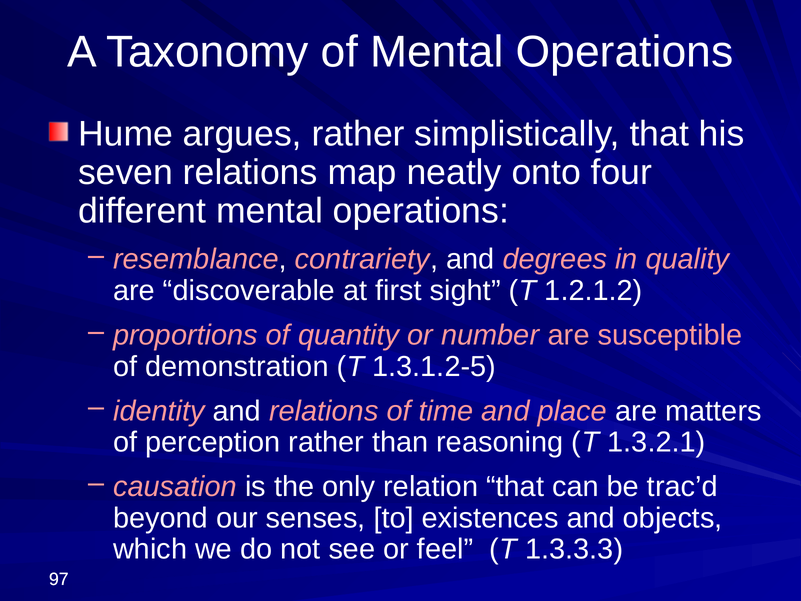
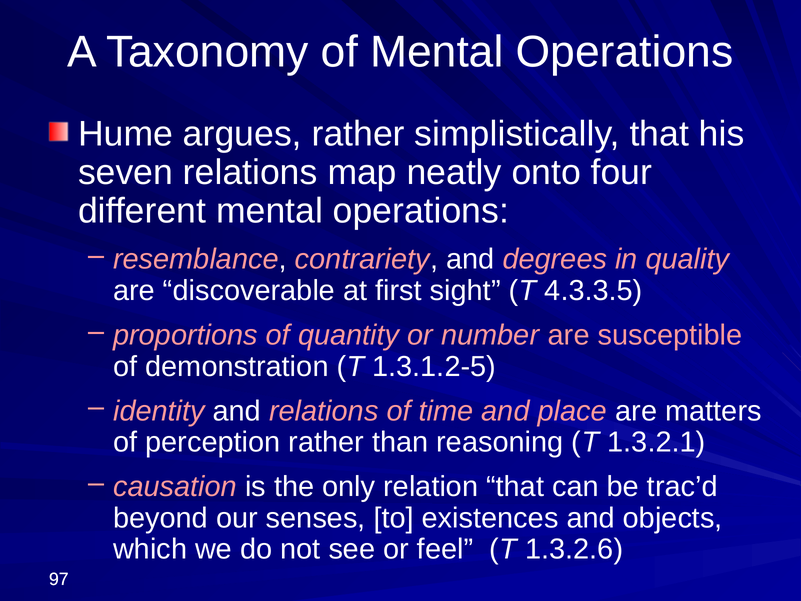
1.2.1.2: 1.2.1.2 -> 4.3.3.5 (594, 291)
1.3.3.3: 1.3.3.3 -> 1.3.2.6 (574, 549)
